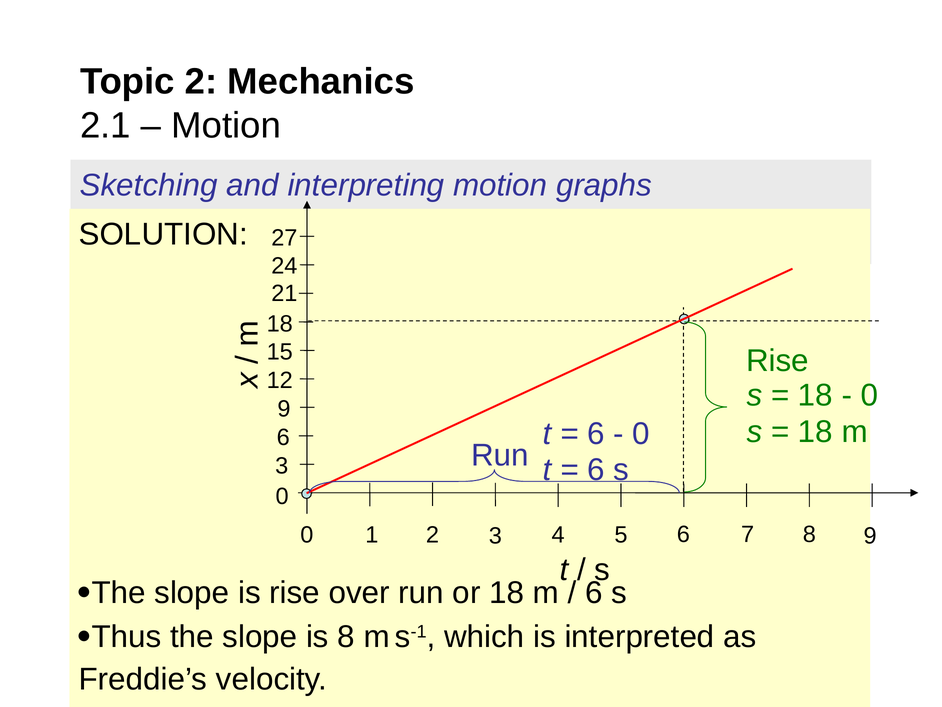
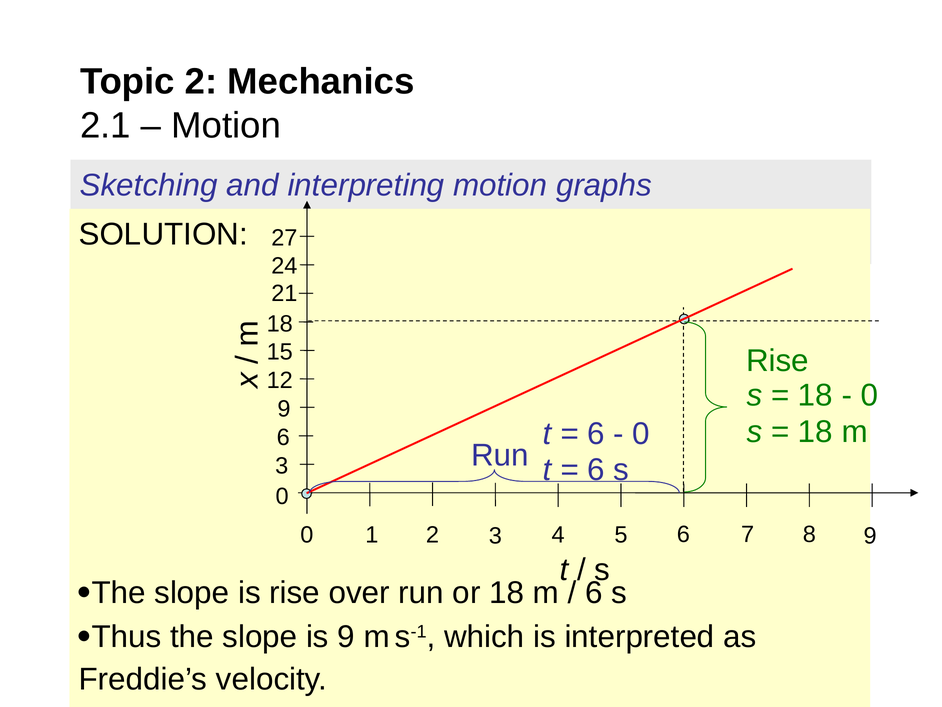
is 8: 8 -> 9 (346, 636)
